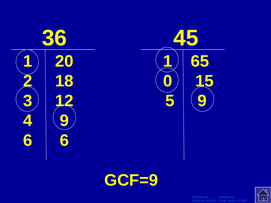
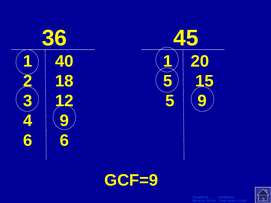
20: 20 -> 40 (64, 61)
65: 65 -> 20 (200, 61)
18 0: 0 -> 5 (168, 81)
